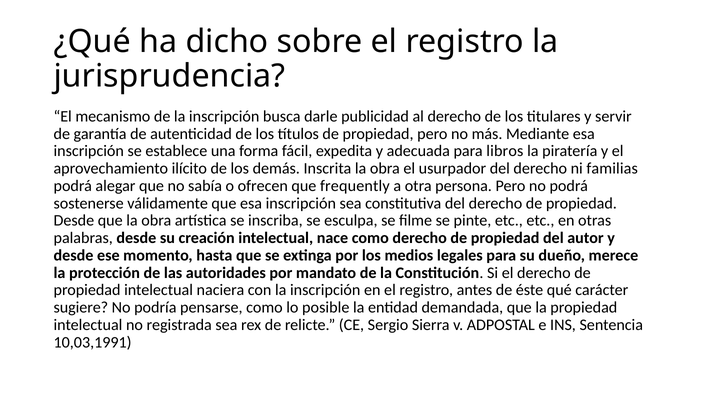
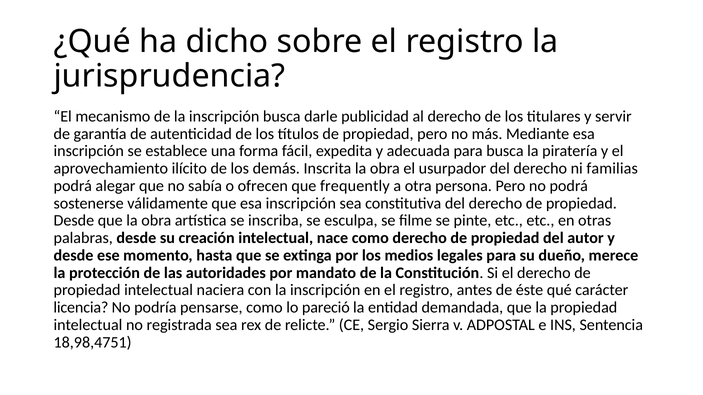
para libros: libros -> busca (505, 151)
sugiere: sugiere -> licencia (81, 308)
posible: posible -> pareció (326, 308)
10,03,1991: 10,03,1991 -> 18,98,4751 (93, 343)
